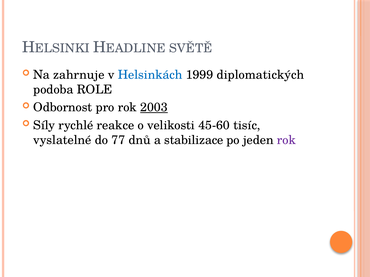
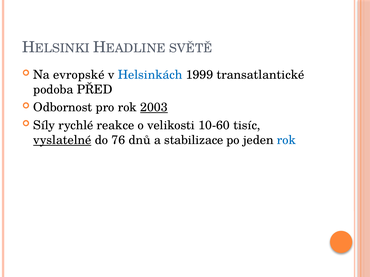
zahrnuje: zahrnuje -> evropské (79, 75)
diplomatických: diplomatických -> transatlantické (260, 75)
ROLE: ROLE -> PŘED (95, 90)
45-60: 45-60 -> 10-60 (214, 125)
vyslatelné underline: none -> present (62, 140)
77: 77 -> 76 (118, 140)
rok colour: purple -> blue (286, 140)
